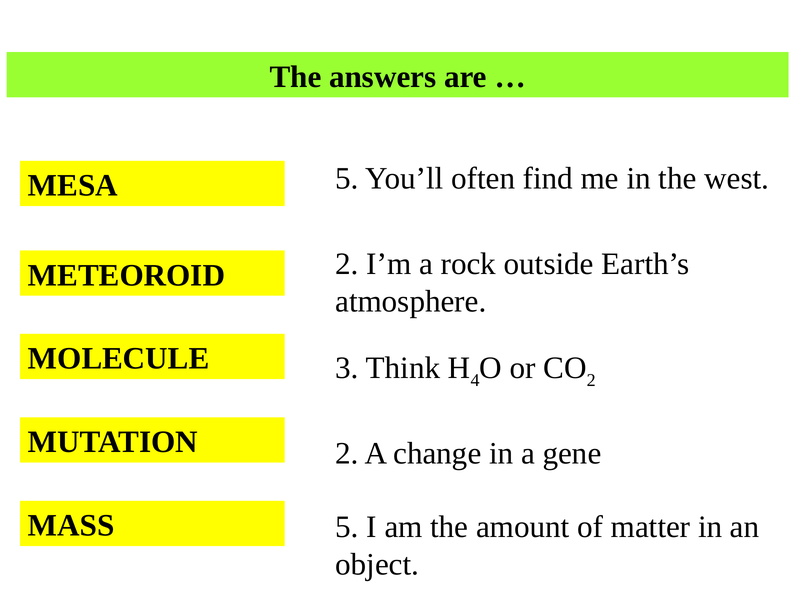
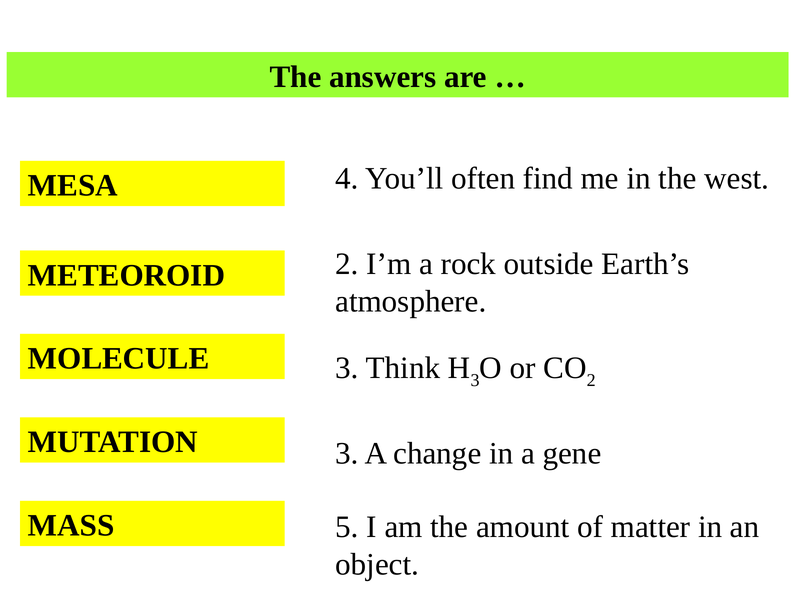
5: 5 -> 4 (347, 179)
4: 4 -> 3 (475, 380)
2: 2 -> 3 (347, 454)
